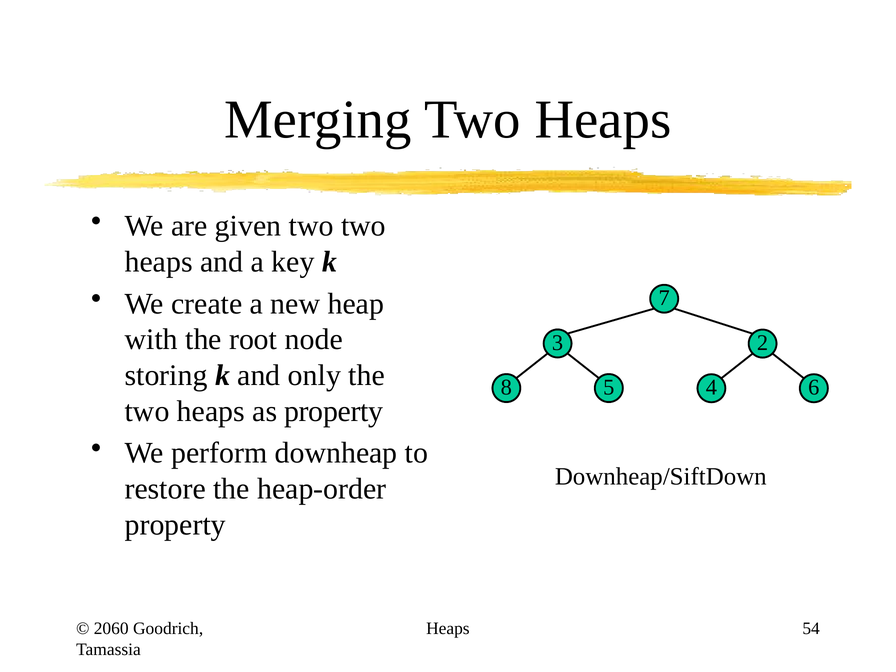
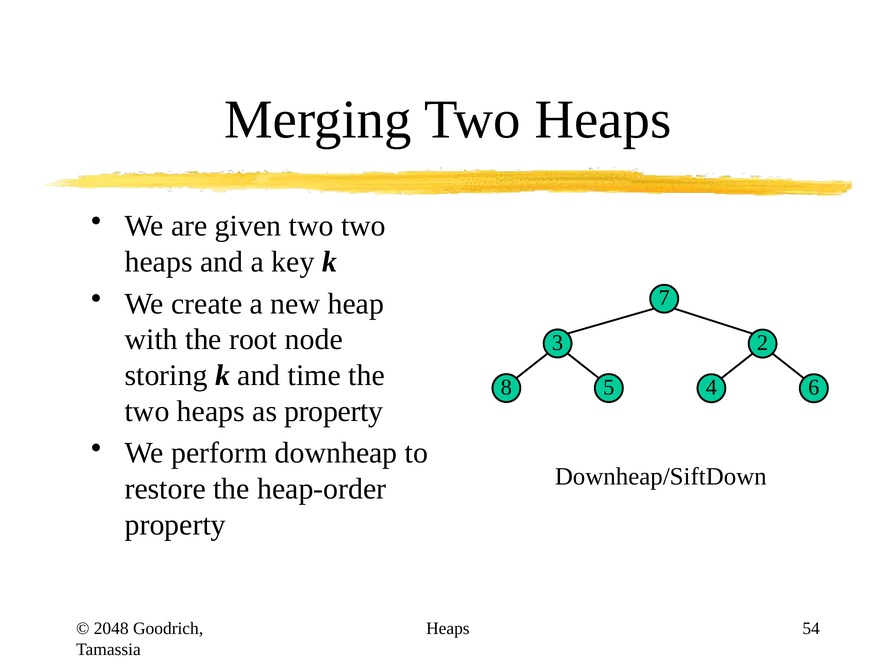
only: only -> time (314, 375)
2060: 2060 -> 2048 (111, 628)
